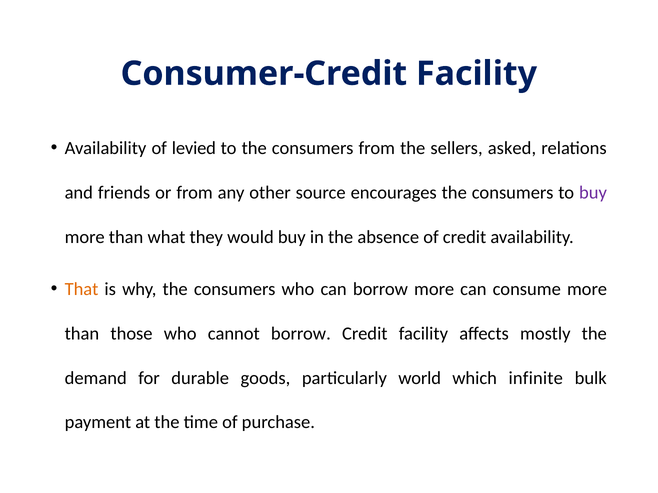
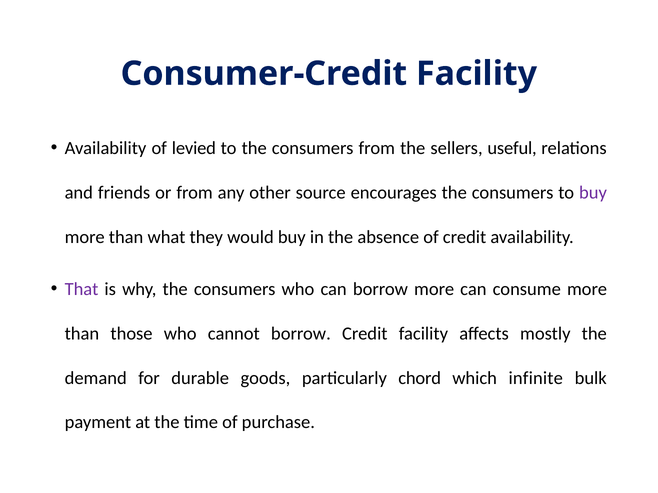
asked: asked -> useful (512, 148)
That colour: orange -> purple (82, 289)
world: world -> chord (420, 378)
